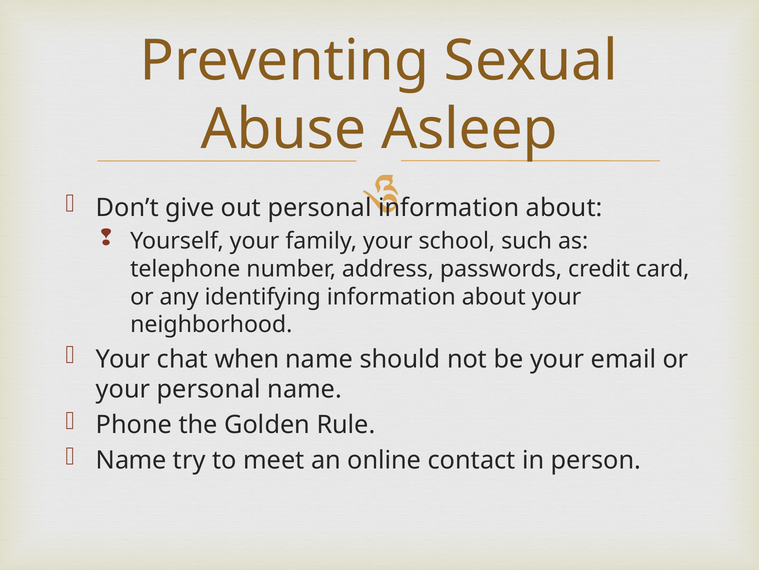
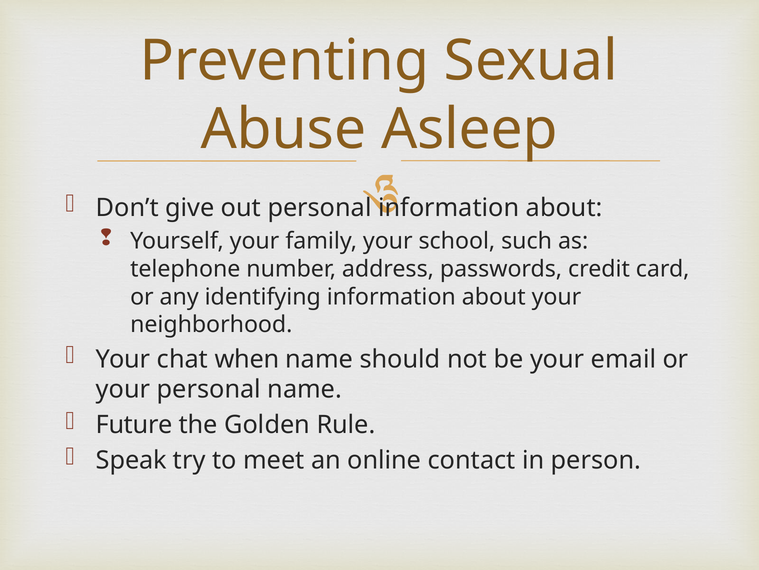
Phone: Phone -> Future (134, 424)
Name: Name -> Speak (131, 460)
